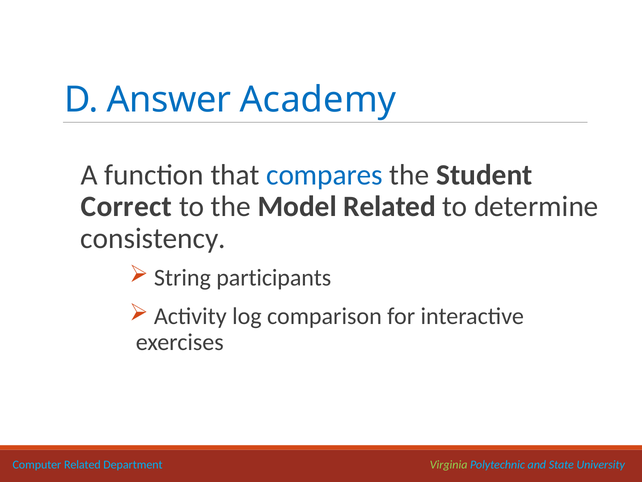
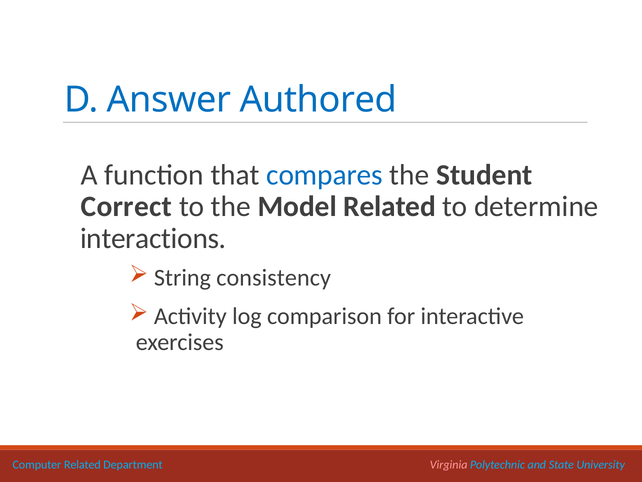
Academy: Academy -> Authored (318, 99)
consistency: consistency -> interactions (153, 238)
participants: participants -> consistency (274, 277)
Virginia colour: light green -> pink (449, 464)
